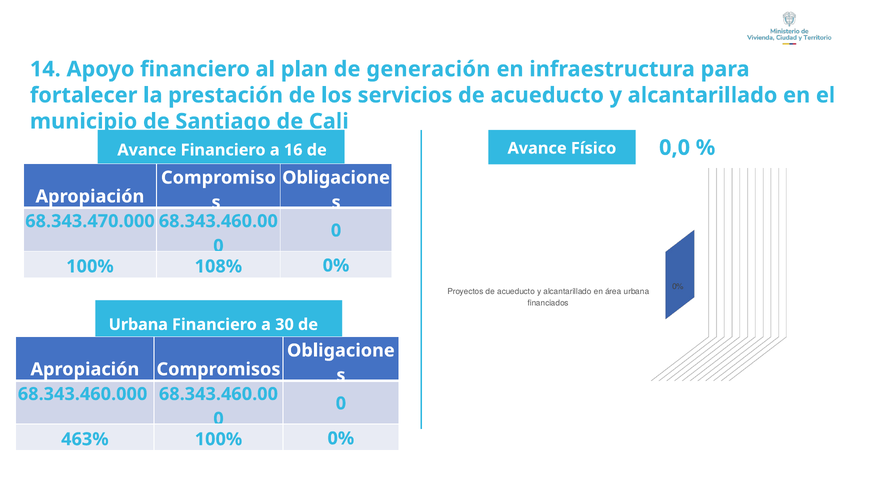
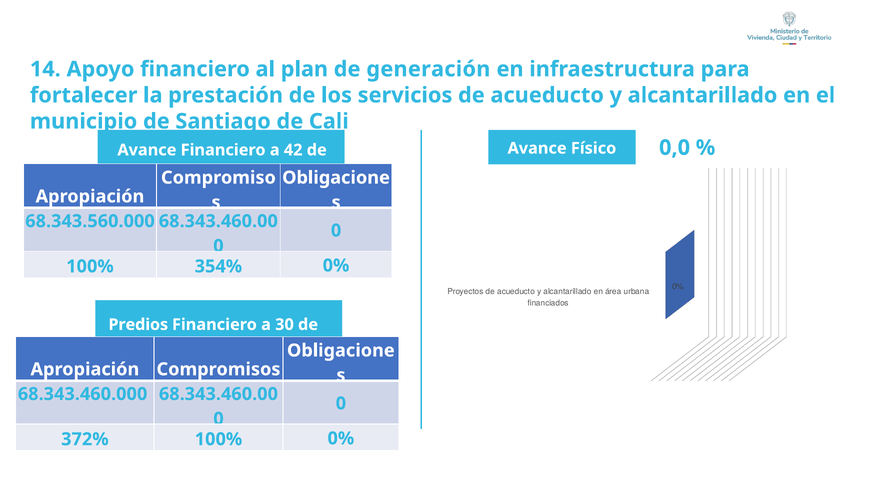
16: 16 -> 42 (293, 150)
68.343.470.000: 68.343.470.000 -> 68.343.560.000 (90, 221)
108%: 108% -> 354% (218, 267)
Urbana: Urbana -> Predios (138, 325)
463%: 463% -> 372% (85, 440)
